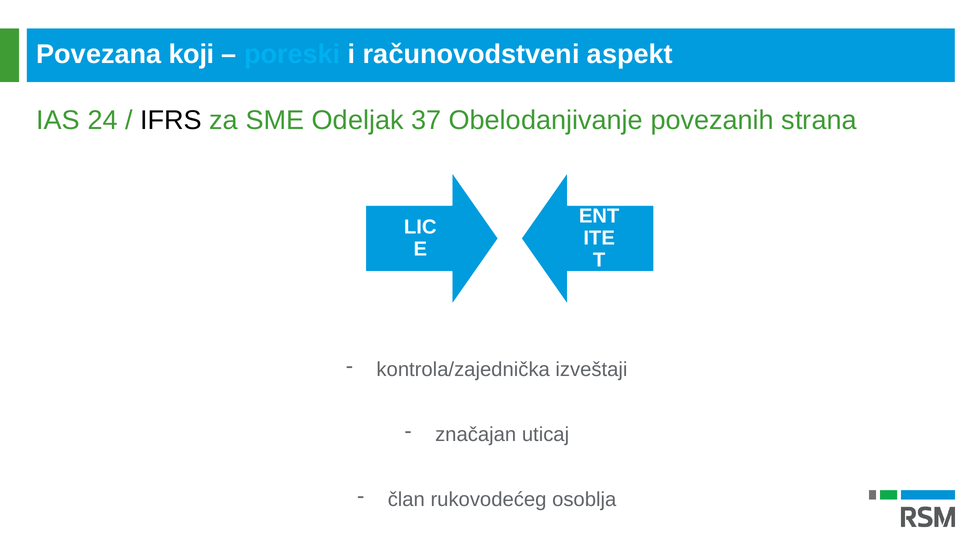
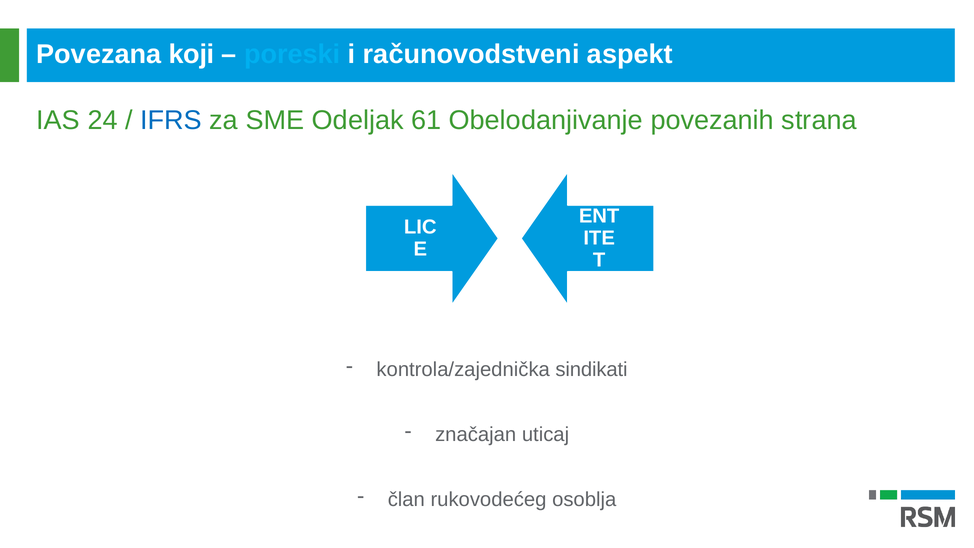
IFRS colour: black -> blue (171, 120)
37: 37 -> 61 (426, 120)
izveštaji: izveštaji -> sindikati (592, 370)
